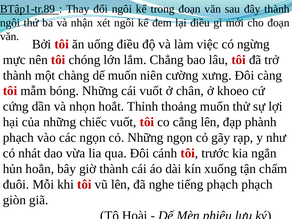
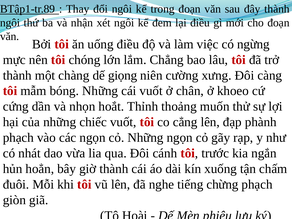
dế muốn: muốn -> giọng (123, 75)
tiếng phạch: phạch -> chừng (222, 184)
